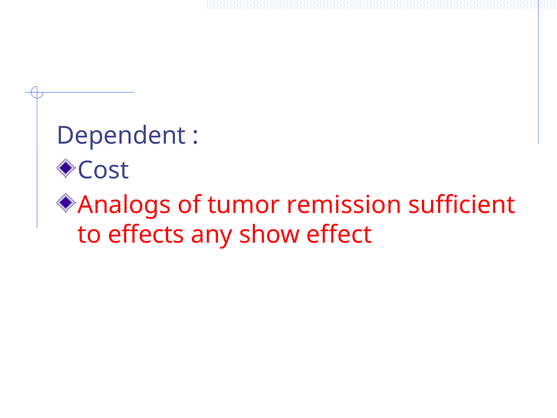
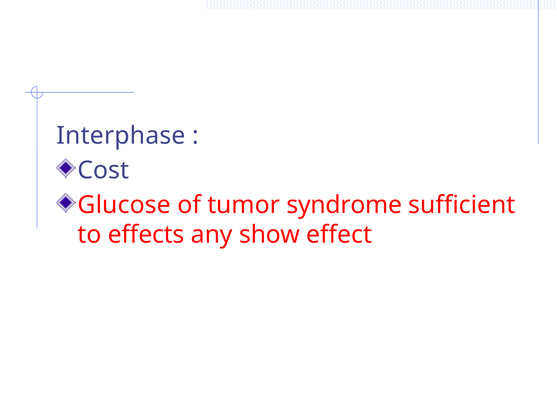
Dependent: Dependent -> Interphase (121, 135)
Analogs: Analogs -> Glucose (124, 205)
remission: remission -> syndrome (344, 205)
